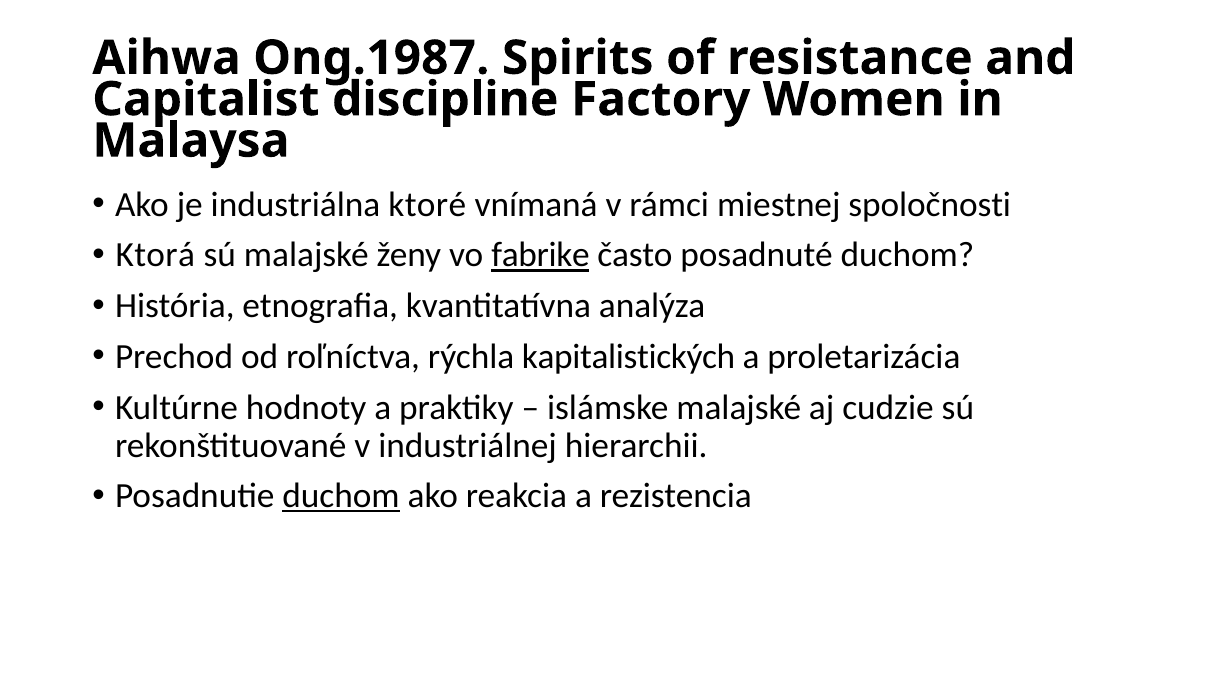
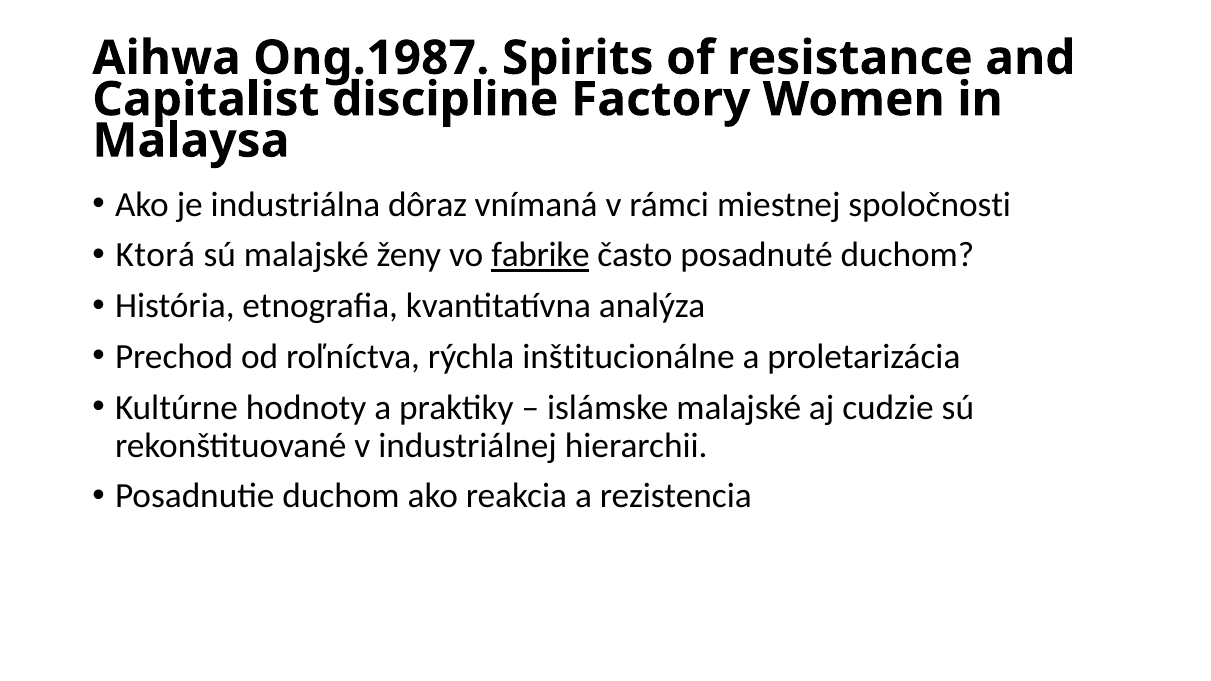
ktoré: ktoré -> dôraz (428, 205)
kapitalistických: kapitalistických -> inštitucionálne (628, 357)
duchom underline: present -> none (341, 496)
